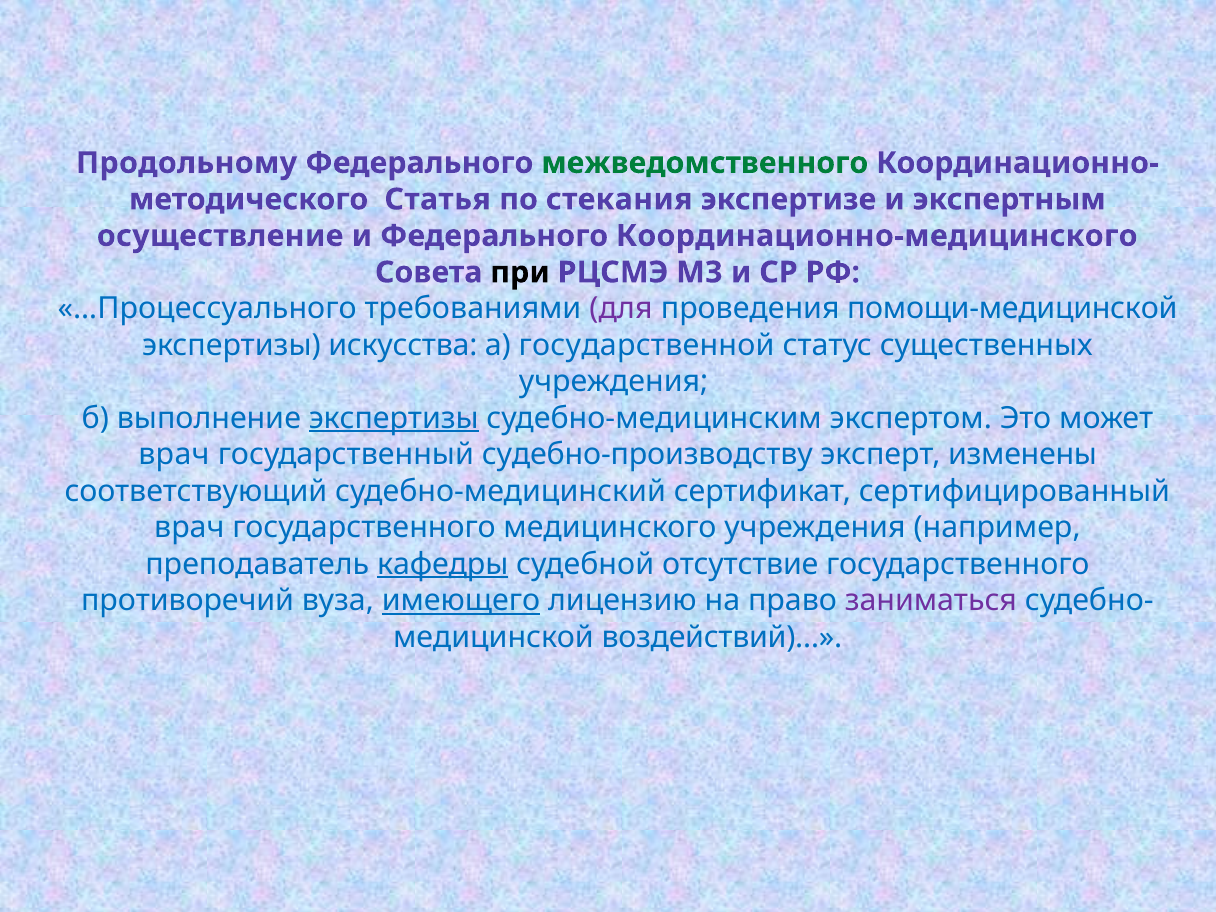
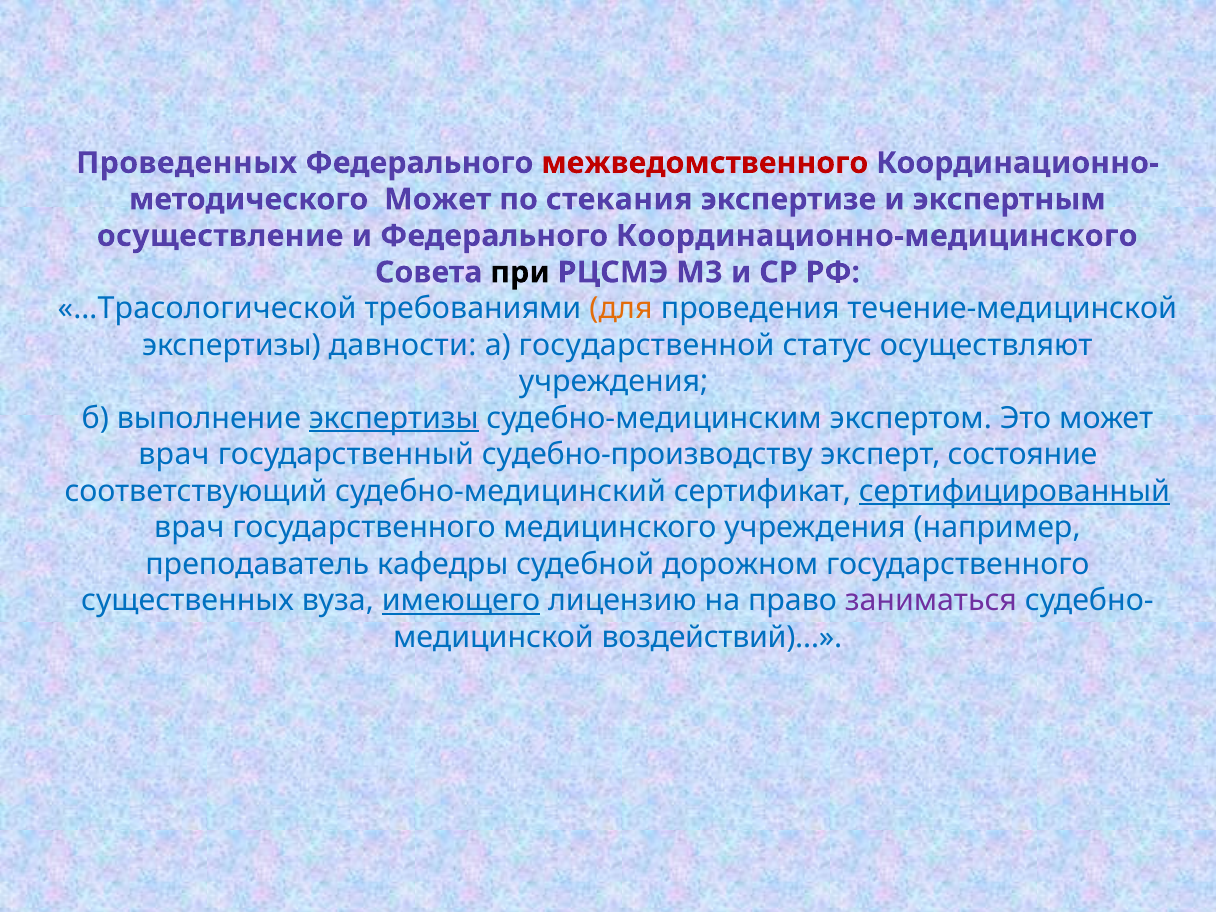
Продольному: Продольному -> Проведенных (187, 163)
межведомственного colour: green -> red (705, 163)
Статья: Статья -> Может (438, 199)
…Процессуального: …Процессуального -> …Трасологической (207, 309)
для colour: purple -> orange (621, 309)
помощи-медицинской: помощи-медицинской -> течение-медицинской (1012, 309)
искусства: искусства -> давности (403, 345)
существенных: существенных -> осуществляют (986, 345)
изменены: изменены -> состояние (1023, 455)
сертифицированный underline: none -> present (1014, 491)
кафедры underline: present -> none (443, 564)
отсутствие: отсутствие -> дорожном (740, 564)
противоречий: противоречий -> существенных (188, 601)
